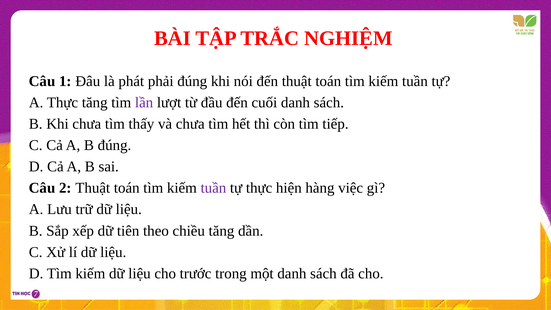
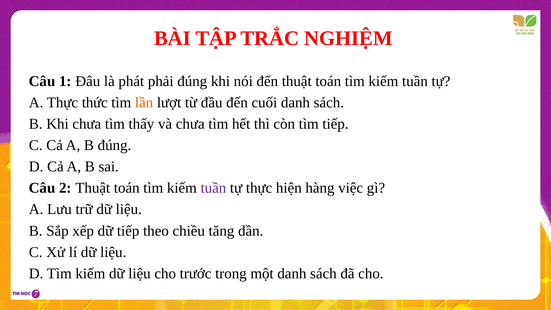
Thực tăng: tăng -> thức (95, 103)
lần colour: purple -> orange (144, 103)
dữ tiên: tiên -> tiếp (128, 231)
